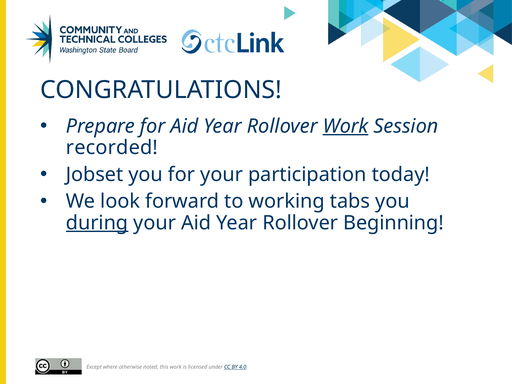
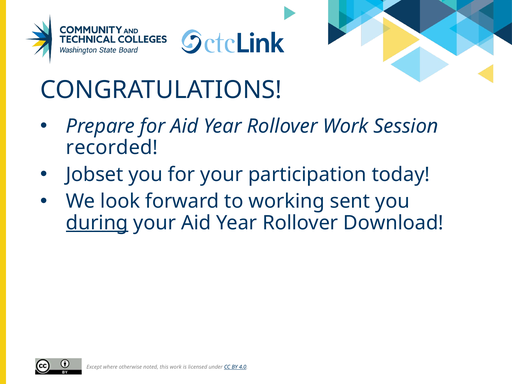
Work underline: present -> none (346, 126)
tabs: tabs -> sent (350, 201)
Beginning: Beginning -> Download (393, 223)
